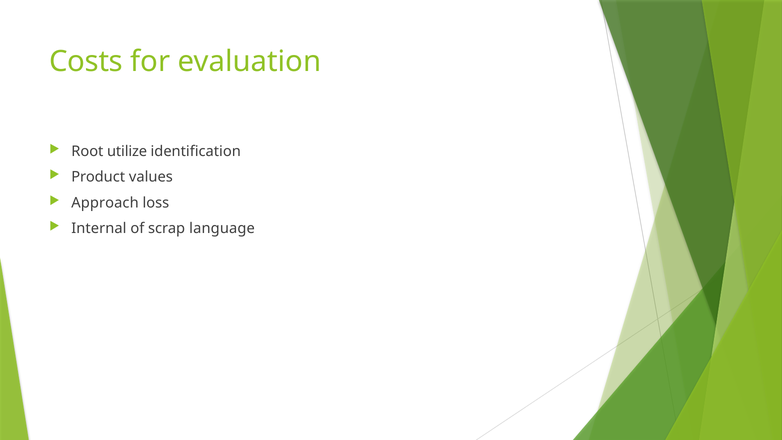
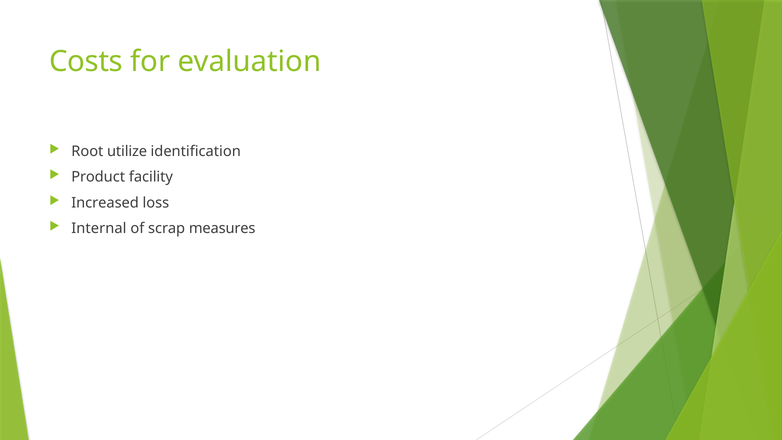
values: values -> facility (151, 177)
Approach: Approach -> Increased (105, 203)
language: language -> measures (222, 229)
